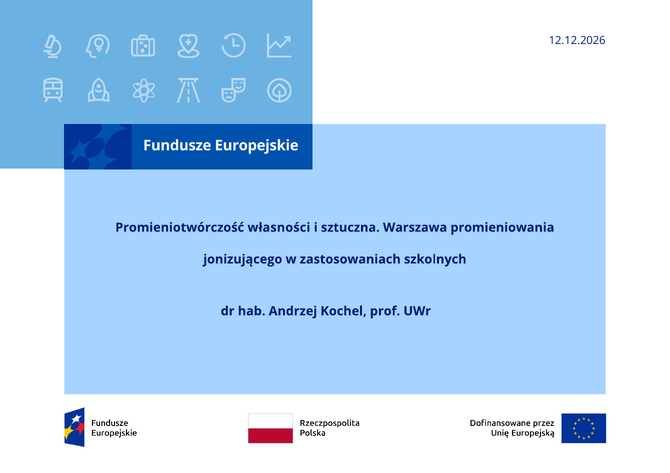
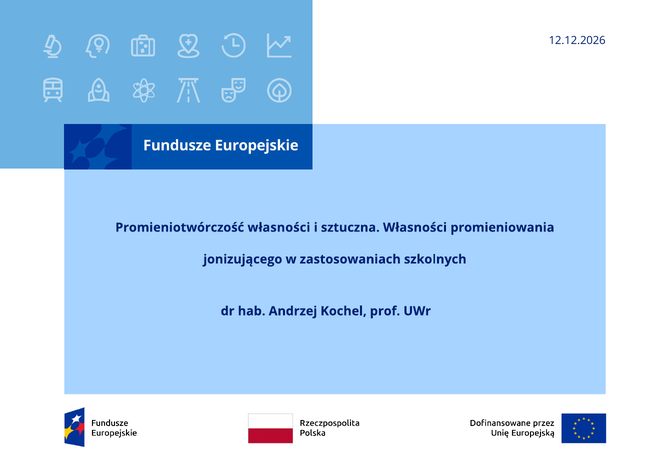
sztuczna Warszawa: Warszawa -> Własności (415, 228)
